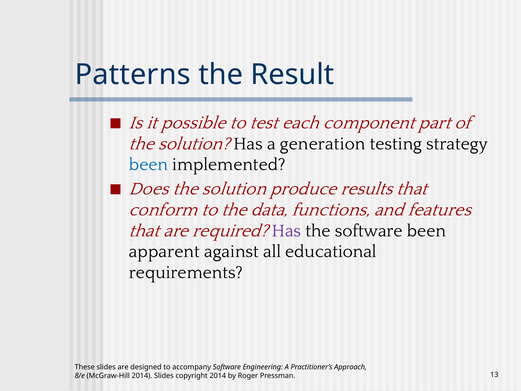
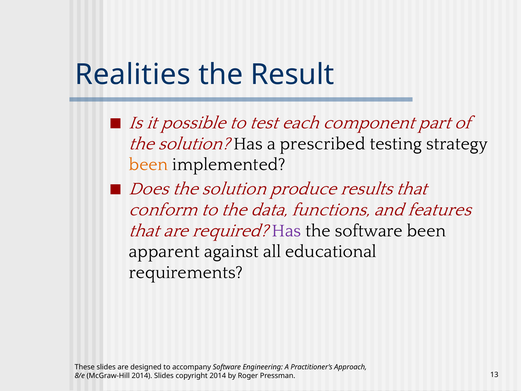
Patterns: Patterns -> Realities (133, 75)
generation: generation -> prescribed (323, 144)
been colour: blue -> orange (149, 164)
